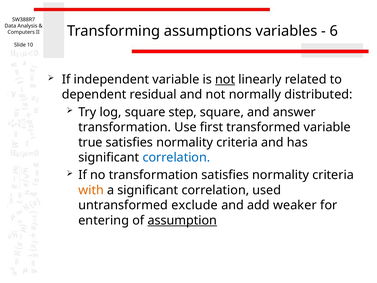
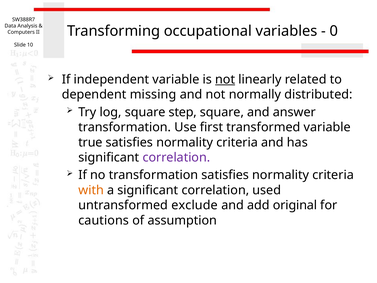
assumptions: assumptions -> occupational (208, 31)
6: 6 -> 0 (334, 31)
residual: residual -> missing (153, 95)
correlation colour: blue -> purple (176, 157)
weaker: weaker -> original (295, 205)
entering: entering -> cautions (104, 220)
assumption underline: present -> none (182, 220)
